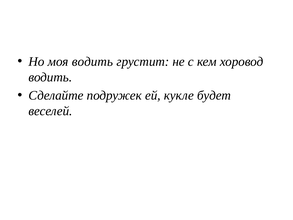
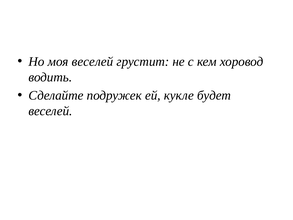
моя водить: водить -> веселей (92, 61)
